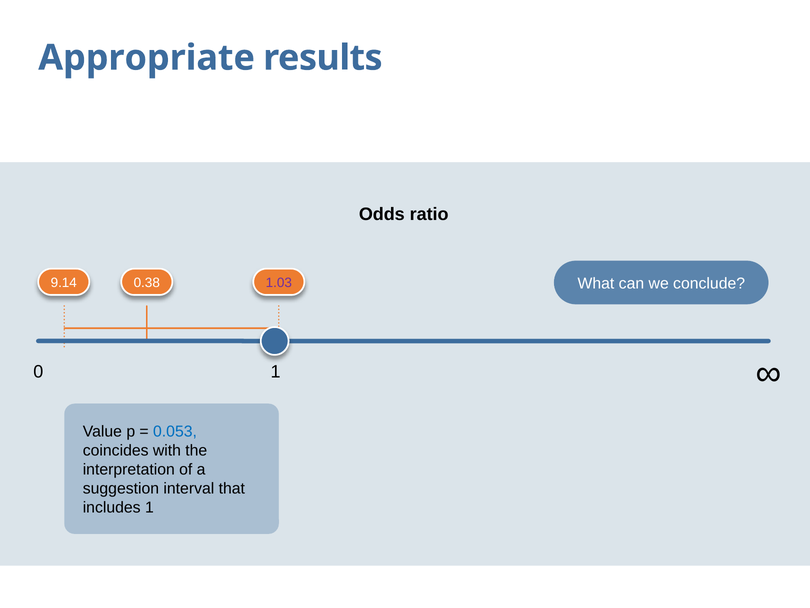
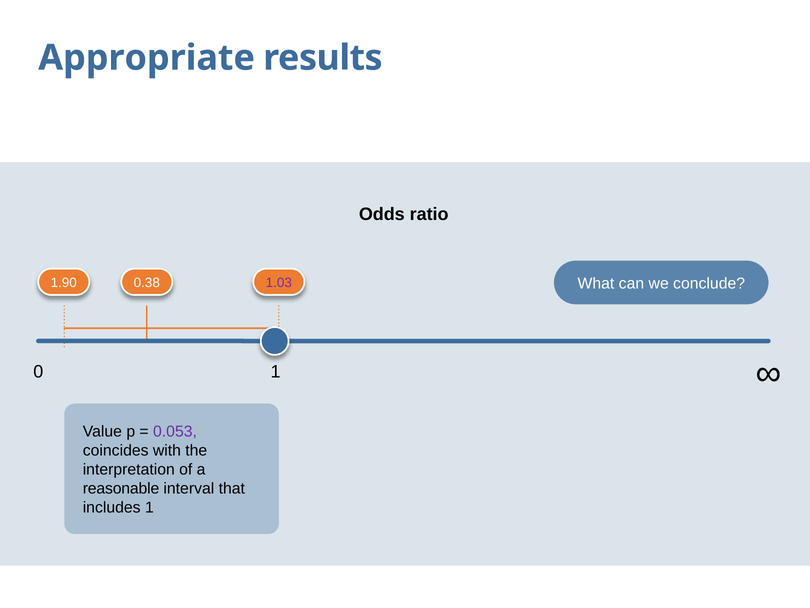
9.14: 9.14 -> 1.90 (64, 282)
0.053 colour: blue -> purple (175, 431)
suggestion: suggestion -> reasonable (121, 488)
